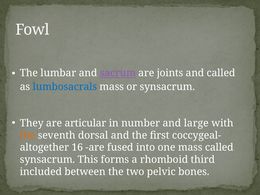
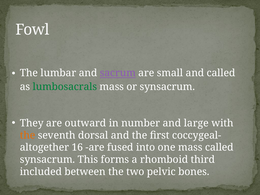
joints: joints -> small (170, 73)
lumbosacrals colour: blue -> green (65, 87)
articular: articular -> outward (85, 123)
